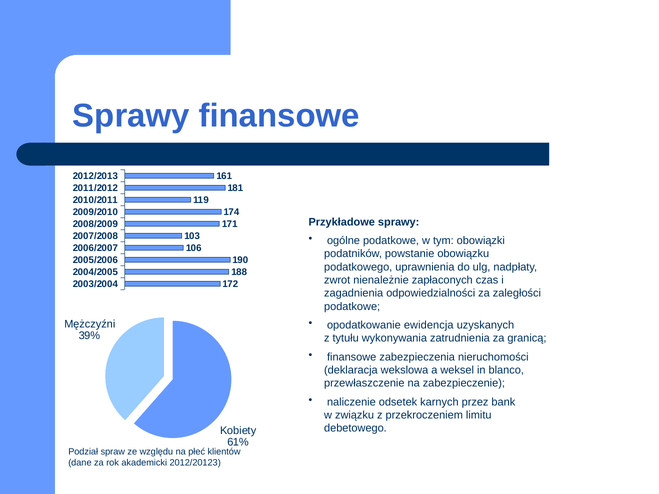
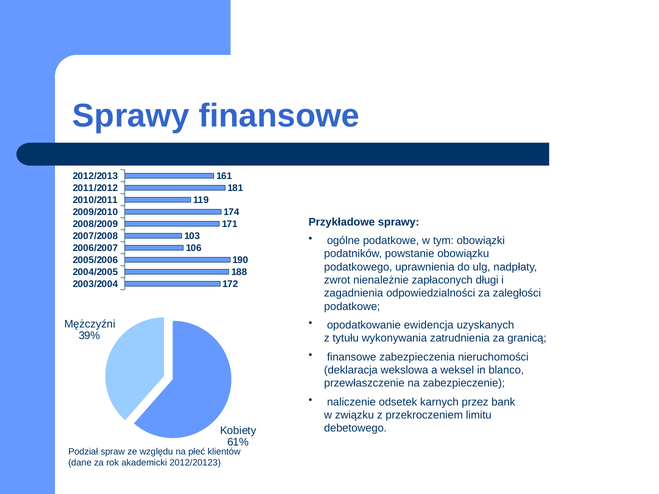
czas: czas -> długi (487, 280)
